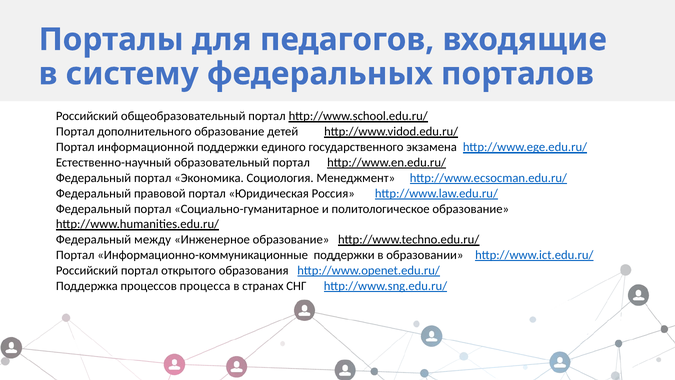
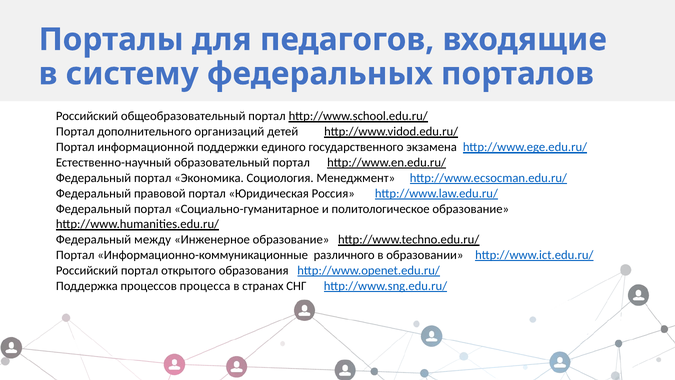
дополнительного образование: образование -> организаций (229, 132)
Информационно-коммуникационные поддержки: поддержки -> различного (344, 255)
